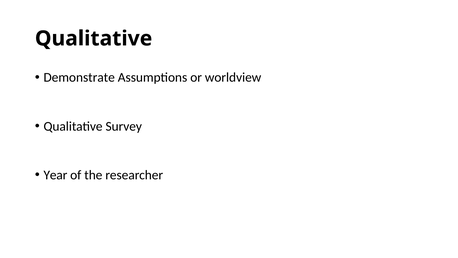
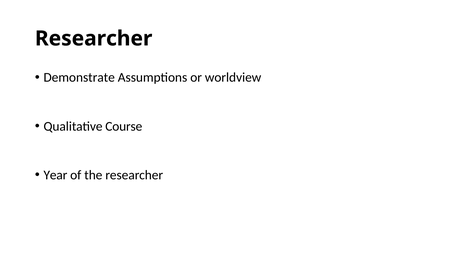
Qualitative: Qualitative -> Researcher (94, 38)
Survey: Survey -> Course (124, 126)
